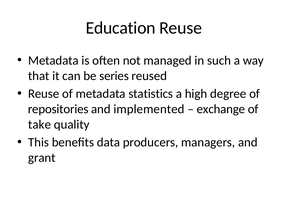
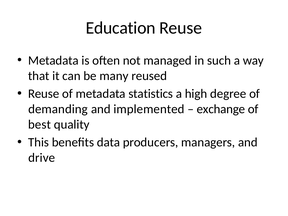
series: series -> many (114, 76)
repositories: repositories -> demanding (58, 109)
take: take -> best (40, 124)
grant: grant -> drive (42, 158)
